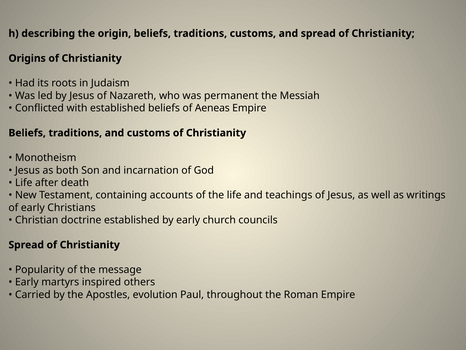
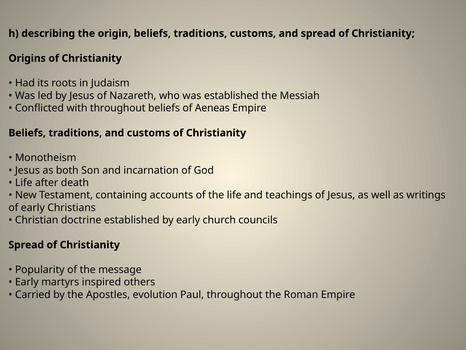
was permanent: permanent -> established (231, 96)
with established: established -> throughout (118, 108)
